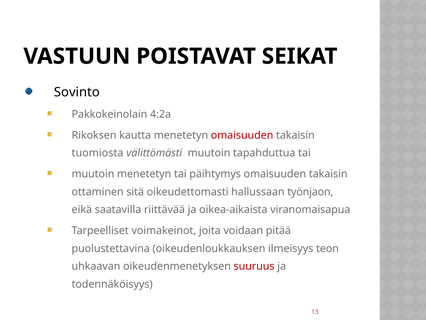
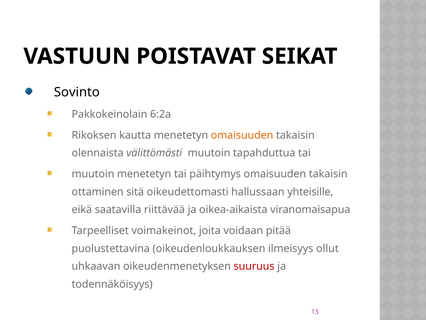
4:2a: 4:2a -> 6:2a (161, 114)
omaisuuden colour: red -> orange (242, 135)
tuomiosta: tuomiosta -> olennaista (98, 153)
työnjaon: työnjaon -> yhteisille (310, 192)
teon: teon -> ollut (327, 248)
